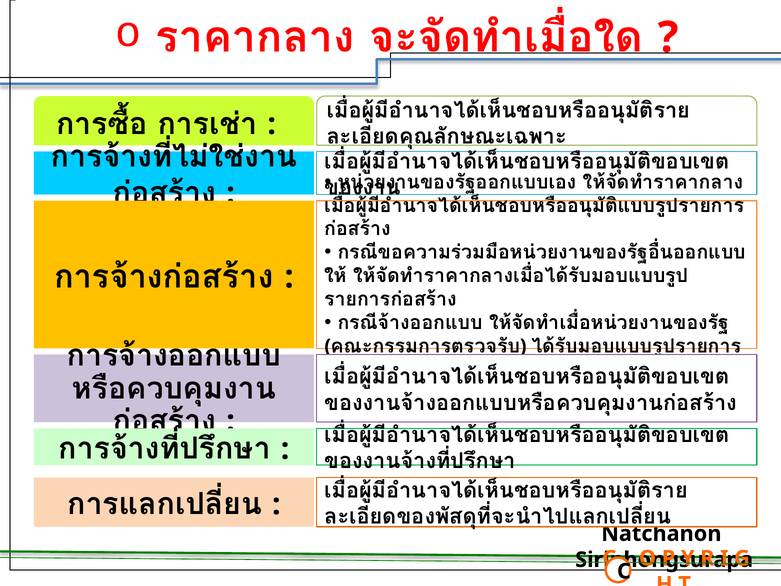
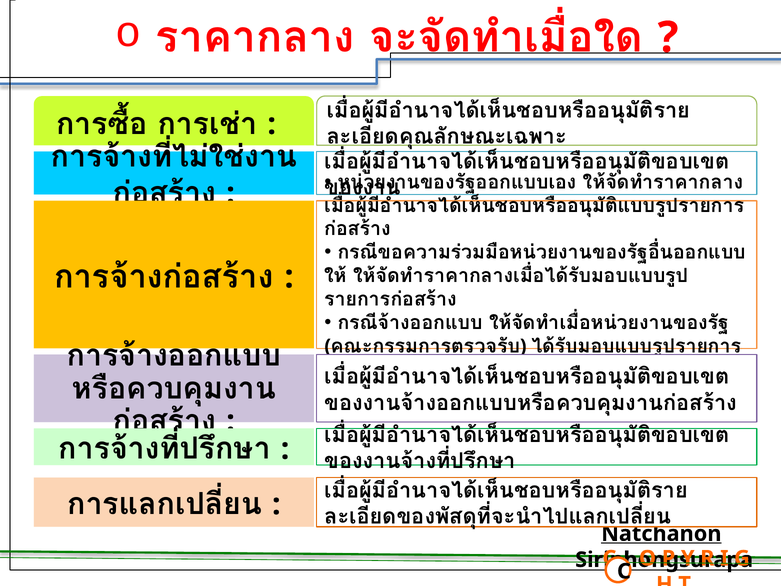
Natchanon underline: none -> present (661, 534)
